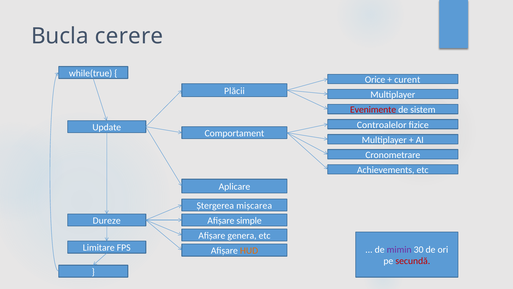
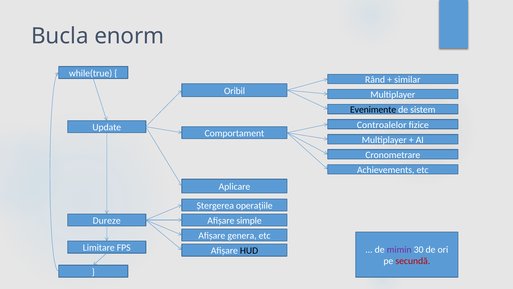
cerere: cerere -> enorm (129, 36)
Orice: Orice -> Rând (375, 80)
curent: curent -> similar (407, 80)
Plăcii: Plăcii -> Oribil (235, 91)
Evenimente colour: red -> black (373, 110)
mișcarea: mișcarea -> operațiile (254, 205)
HUD colour: orange -> black (249, 250)
